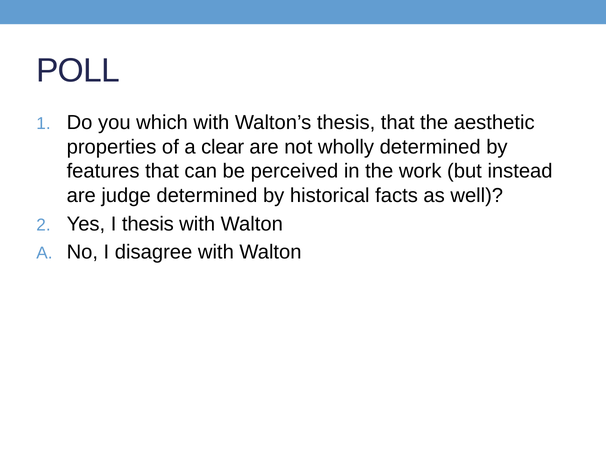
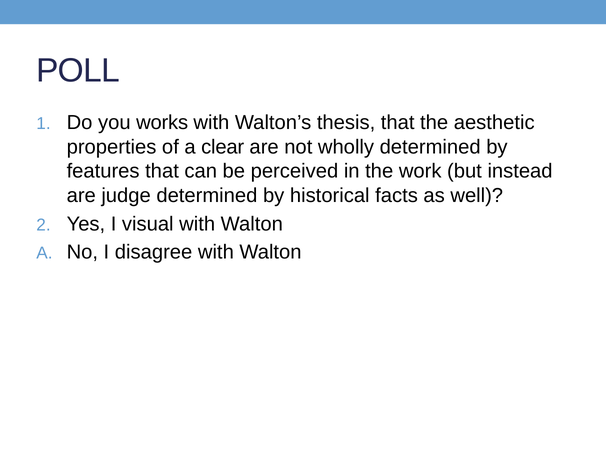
which: which -> works (162, 123)
I thesis: thesis -> visual (148, 224)
